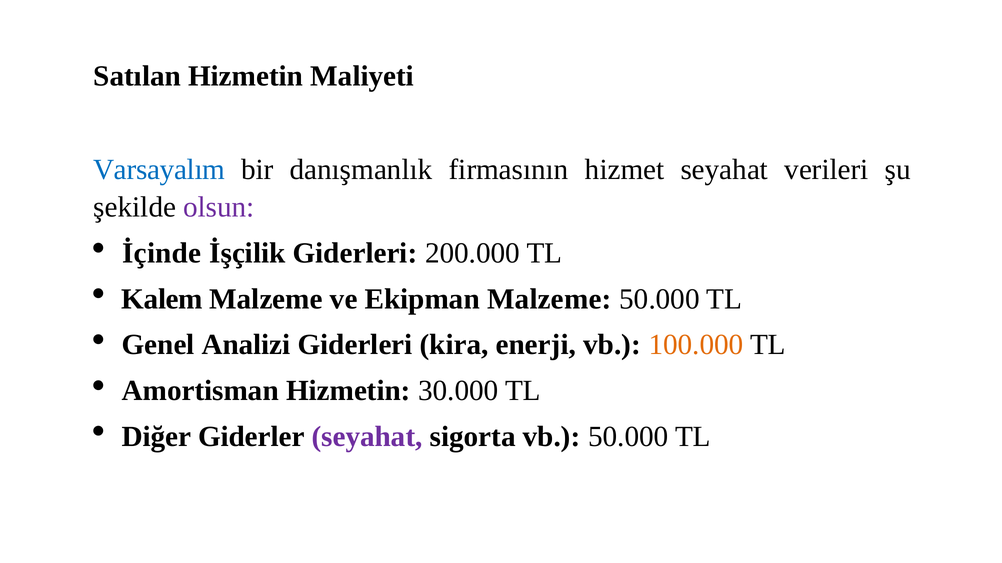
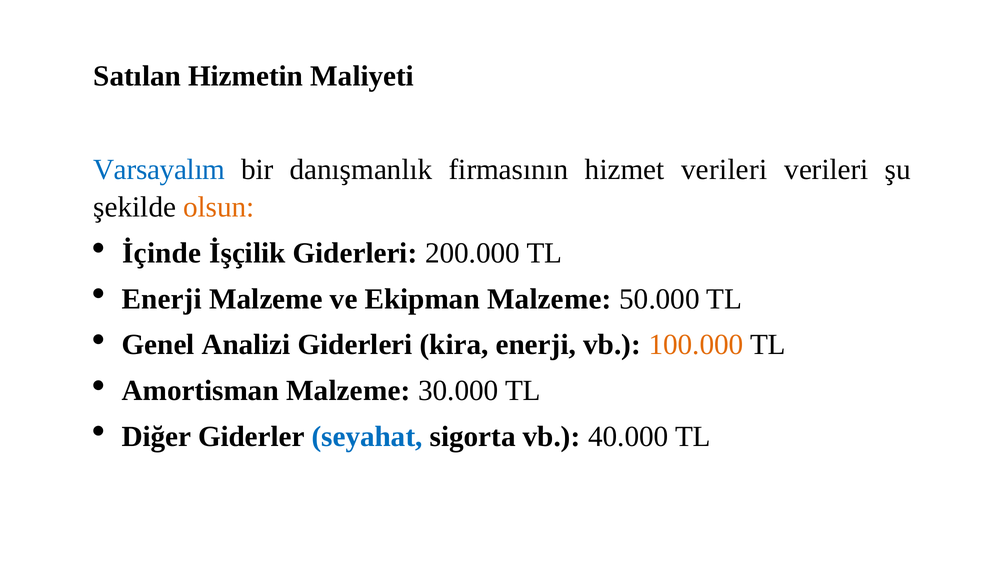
hizmet seyahat: seyahat -> verileri (724, 170)
olsun colour: purple -> orange (219, 208)
Kalem: Kalem -> Enerji (162, 299)
Amortisman Hizmetin: Hizmetin -> Malzeme (348, 391)
seyahat colour: purple -> blue (367, 437)
vb 50.000: 50.000 -> 40.000 (628, 437)
